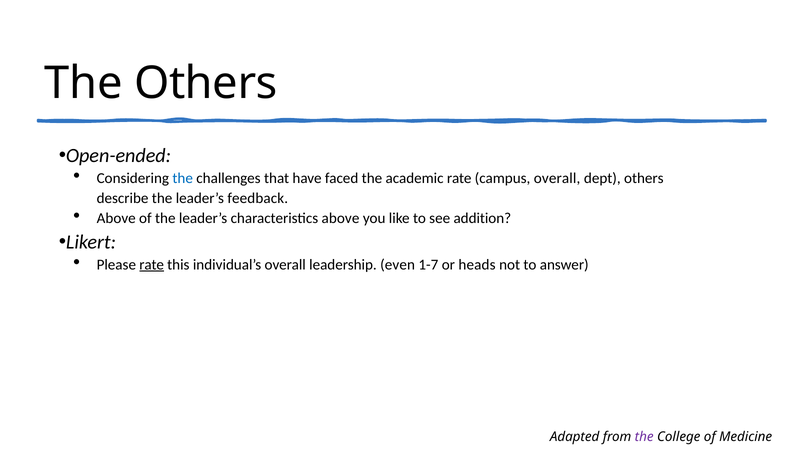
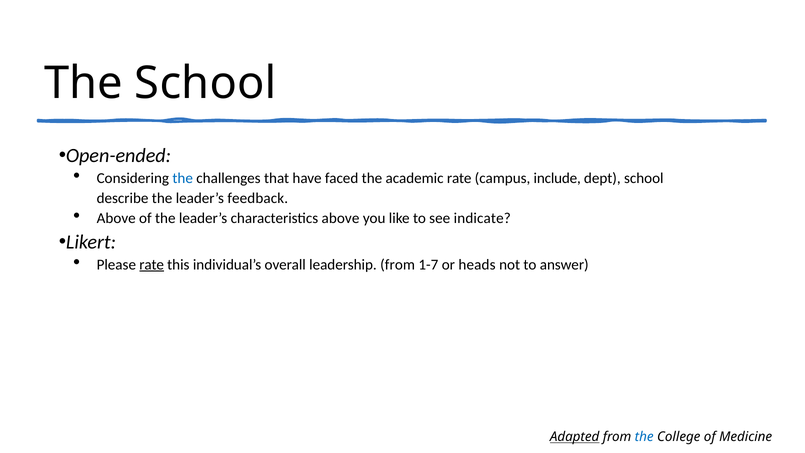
The Others: Others -> School (206, 83)
campus overall: overall -> include (557, 178)
dept others: others -> school (644, 178)
addition: addition -> indicate (482, 218)
leadership even: even -> from (398, 265)
Adapted underline: none -> present (575, 437)
the colour: purple -> blue (644, 437)
